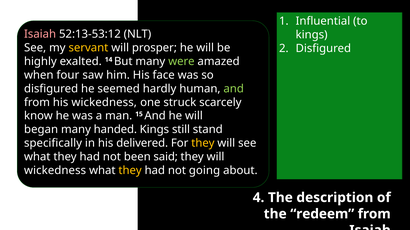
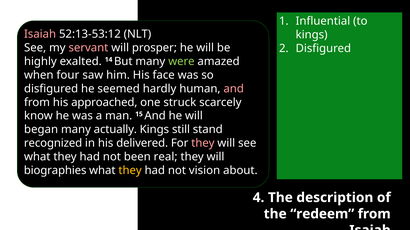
servant colour: yellow -> pink (88, 48)
and colour: light green -> pink (234, 89)
his wickedness: wickedness -> approached (104, 103)
handed: handed -> actually (115, 130)
specifically: specifically -> recognized (53, 144)
they colour: yellow -> pink (203, 144)
said: said -> real (166, 157)
wickedness: wickedness -> biographies (55, 171)
going: going -> vision (205, 171)
